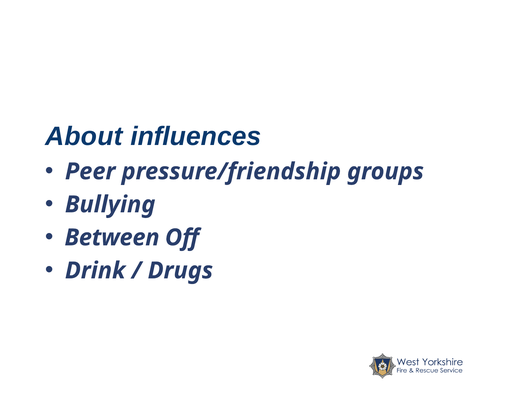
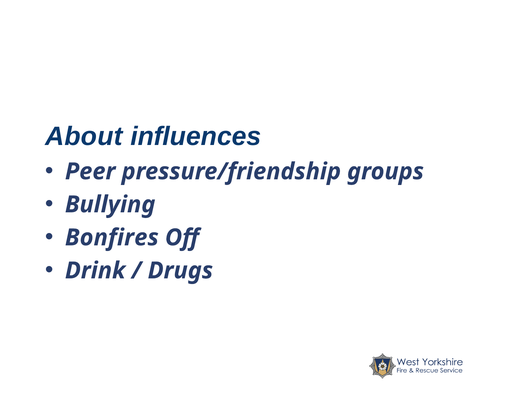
Between: Between -> Bonfires (112, 237)
